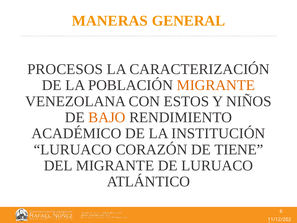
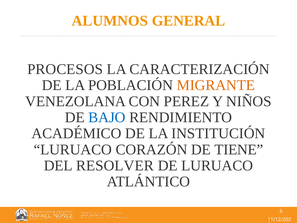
MANERAS: MANERAS -> ALUMNOS (110, 21)
ESTOS: ESTOS -> PEREZ (186, 101)
BAJO colour: orange -> blue (107, 117)
DEL MIGRANTE: MIGRANTE -> RESOLVER (115, 165)
